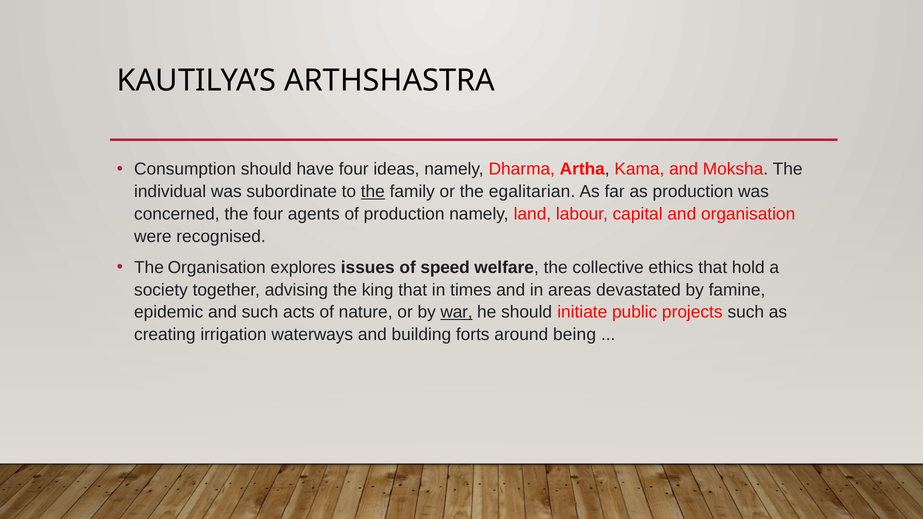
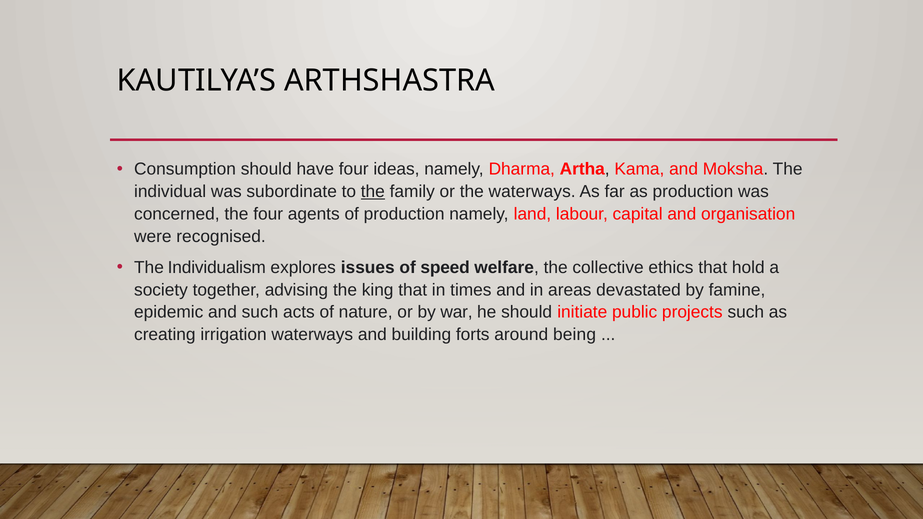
the egalitarian: egalitarian -> waterways (532, 192)
The Organisation: Organisation -> Individualism (217, 268)
war underline: present -> none (457, 312)
